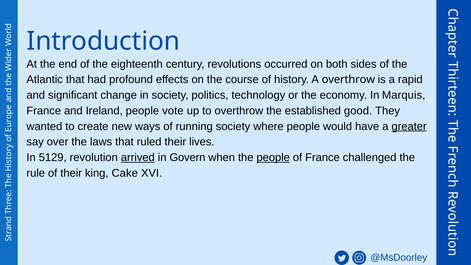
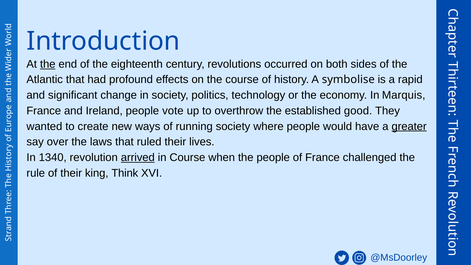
the underline: none -> present (48, 64)
A overthrow: overthrow -> symbolise (348, 80)
5129: 5129 -> 1340 (53, 157)
in Govern: Govern -> Course (187, 157)
people underline: present -> none (273, 157)
Cake: Cake -> Think (125, 173)
